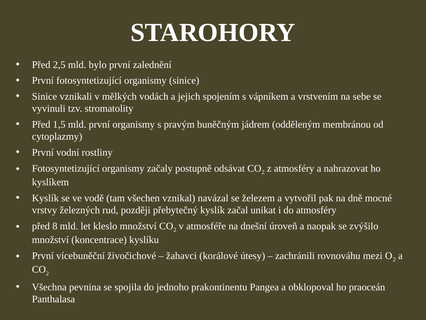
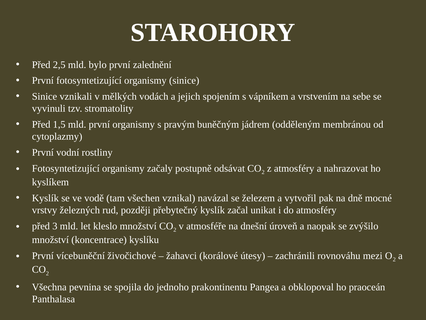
8: 8 -> 3 (55, 226)
